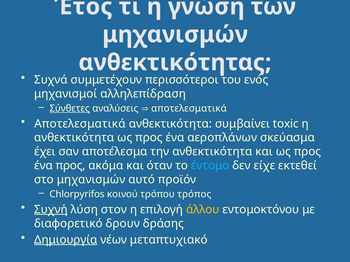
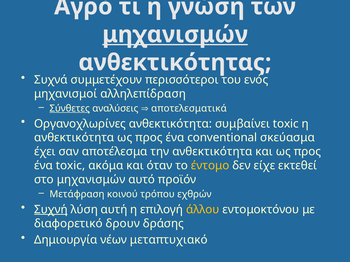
Έτος: Έτος -> Αγρό (83, 7)
μηχανισμών underline: none -> present (175, 35)
Αποτελεσματικά: Αποτελεσματικά -> Οργανοχλωρίνες (80, 124)
αεροπλάνων: αεροπλάνων -> conventional (222, 138)
ένα προς: προς -> toxic (70, 166)
έντομο colour: light blue -> yellow (210, 166)
Chlorpyrifos: Chlorpyrifos -> Μετάφραση (77, 195)
τρόπος: τρόπος -> εχθρών (194, 195)
στον: στον -> αυτή (114, 210)
Δημιουργία underline: present -> none (66, 240)
